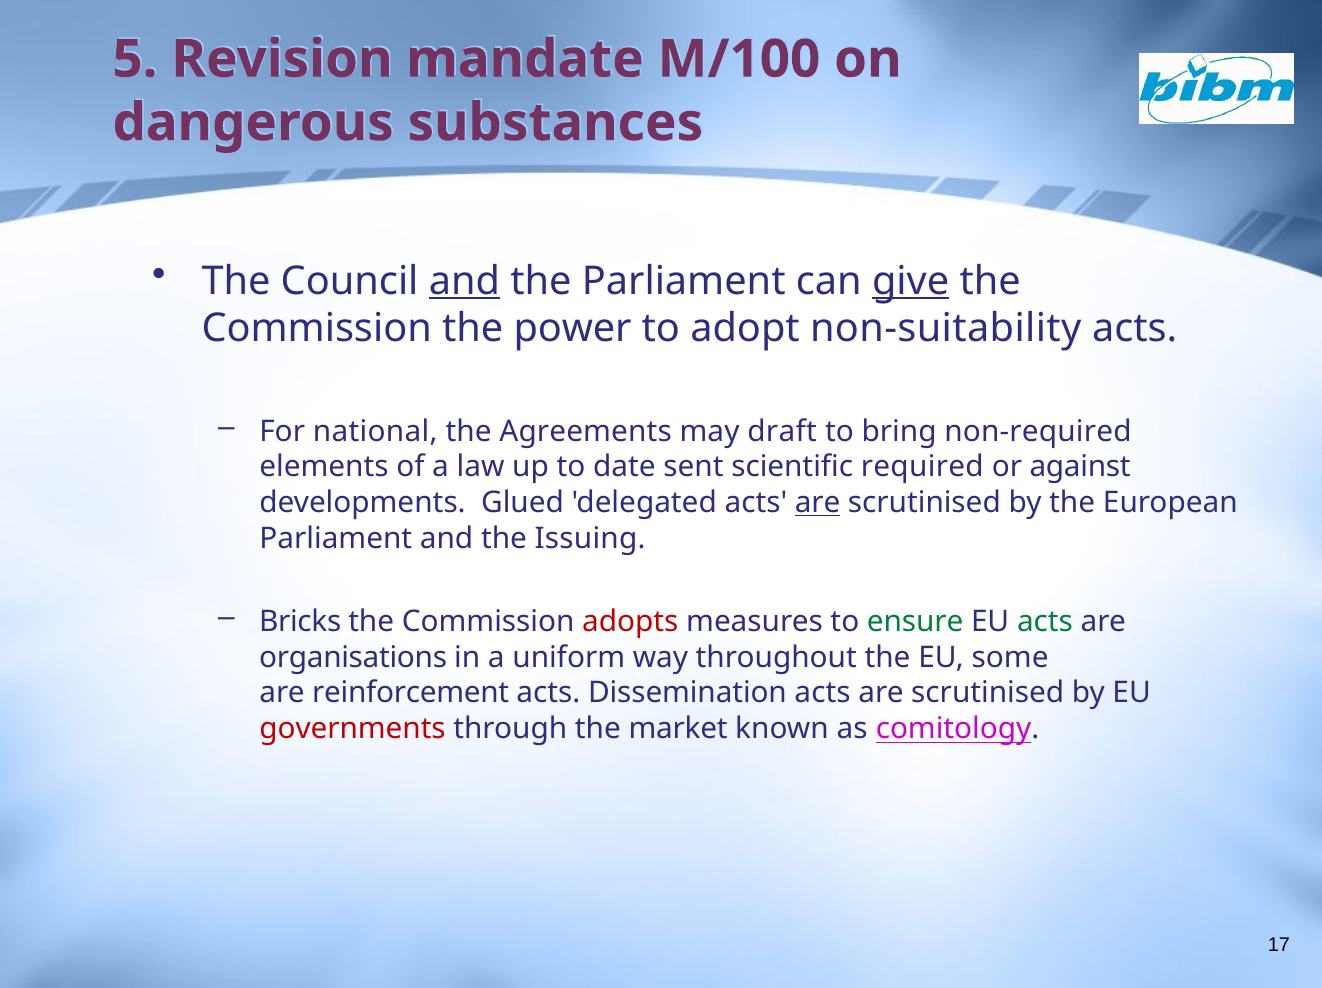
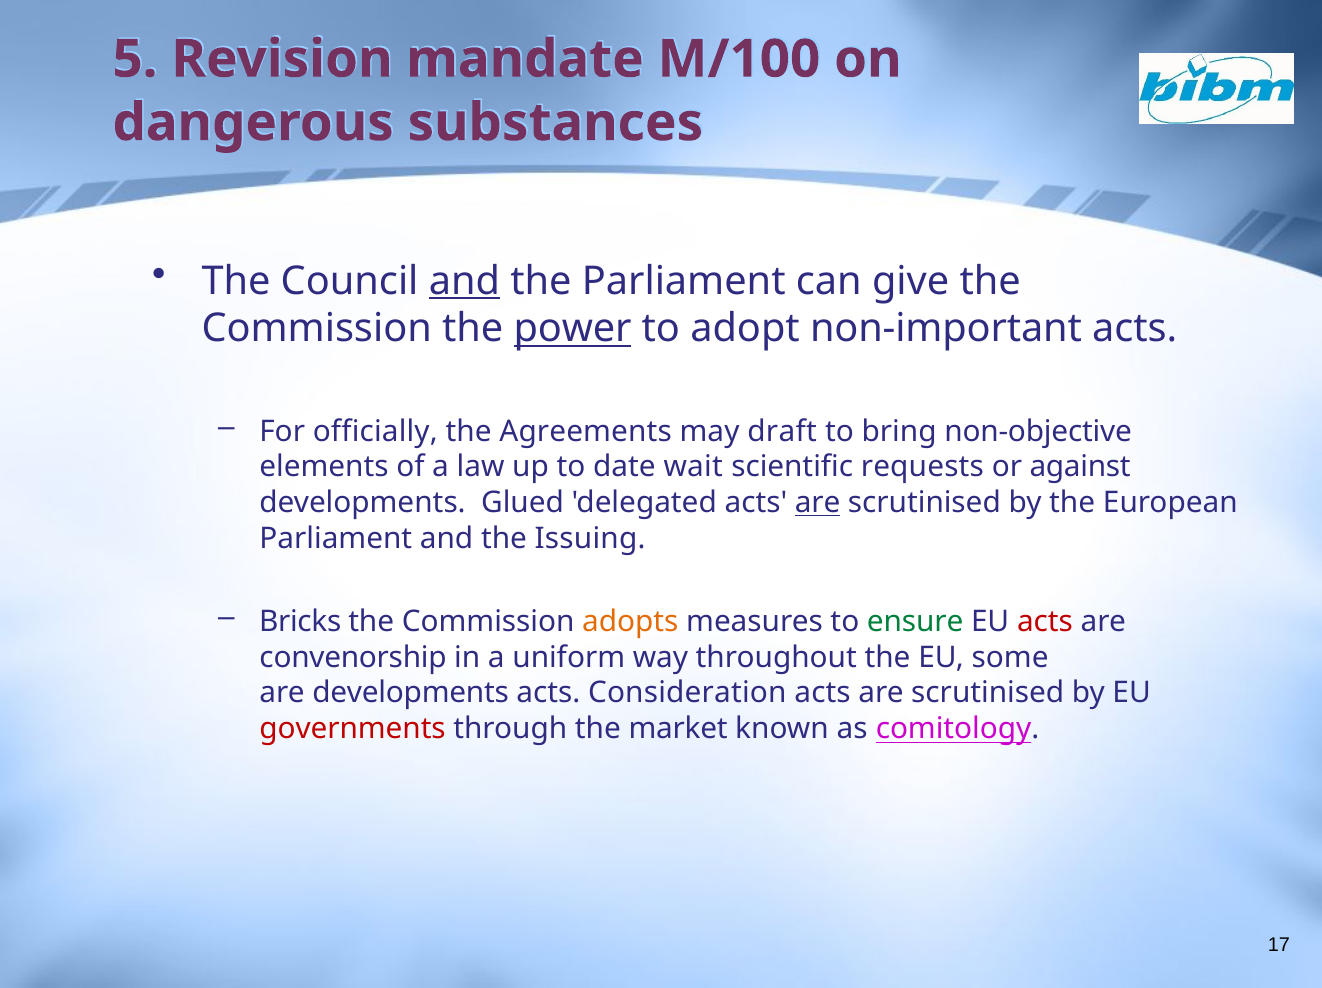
give underline: present -> none (911, 281)
power underline: none -> present (573, 329)
non-suitability: non-suitability -> non-important (946, 329)
national: national -> officially (375, 431)
non-required: non-required -> non-objective (1038, 431)
sent: sent -> wait (693, 467)
required: required -> requests (922, 467)
adopts colour: red -> orange (630, 622)
acts colour: green -> red (1045, 622)
organisations: organisations -> convenorship (353, 658)
are reinforcement: reinforcement -> developments (411, 693)
Dissemination: Dissemination -> Consideration (687, 693)
